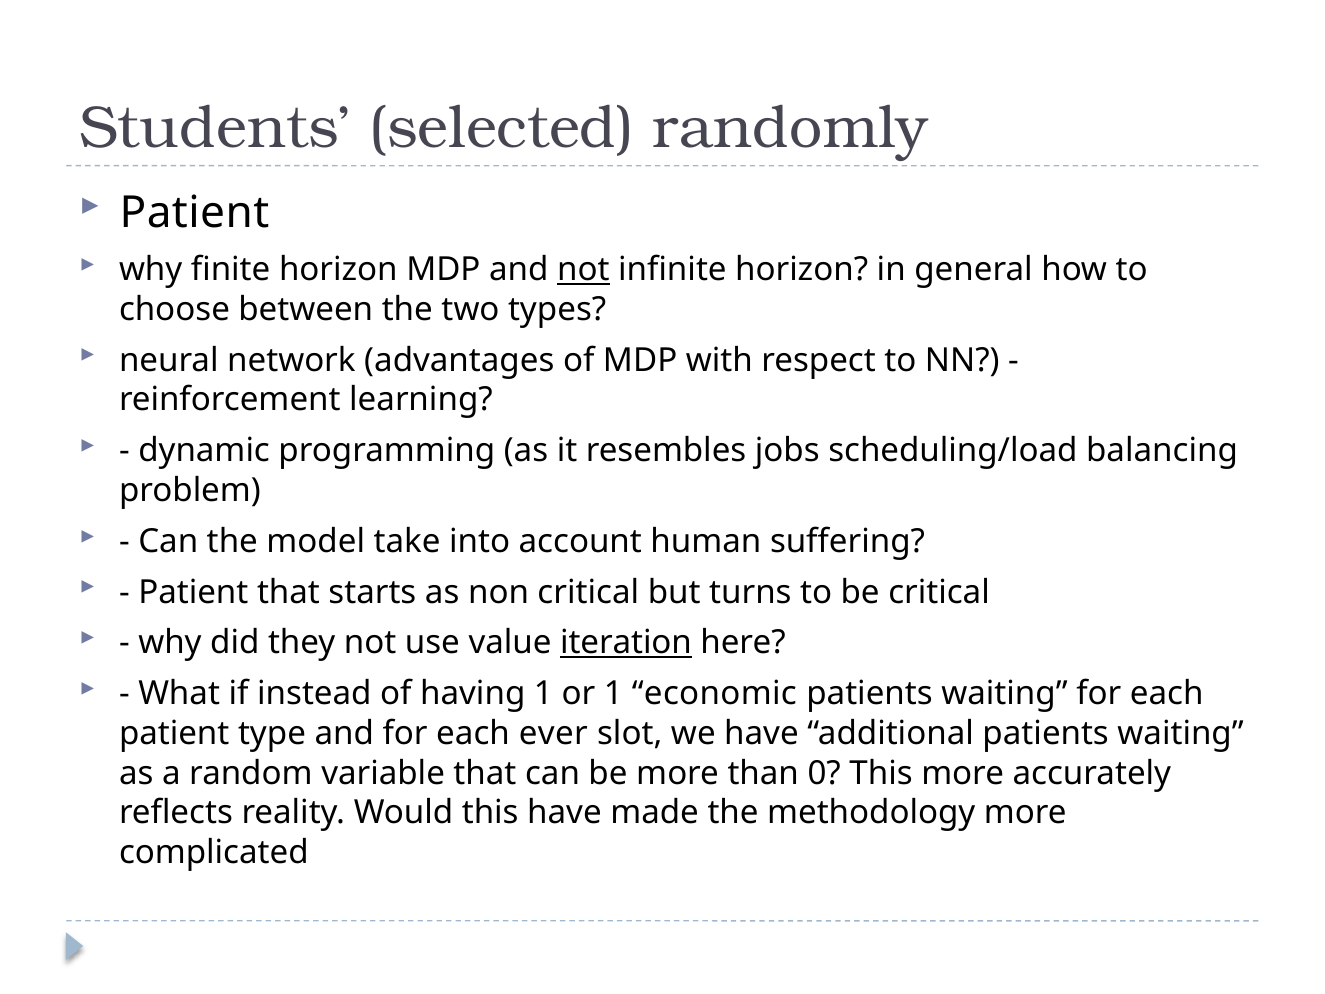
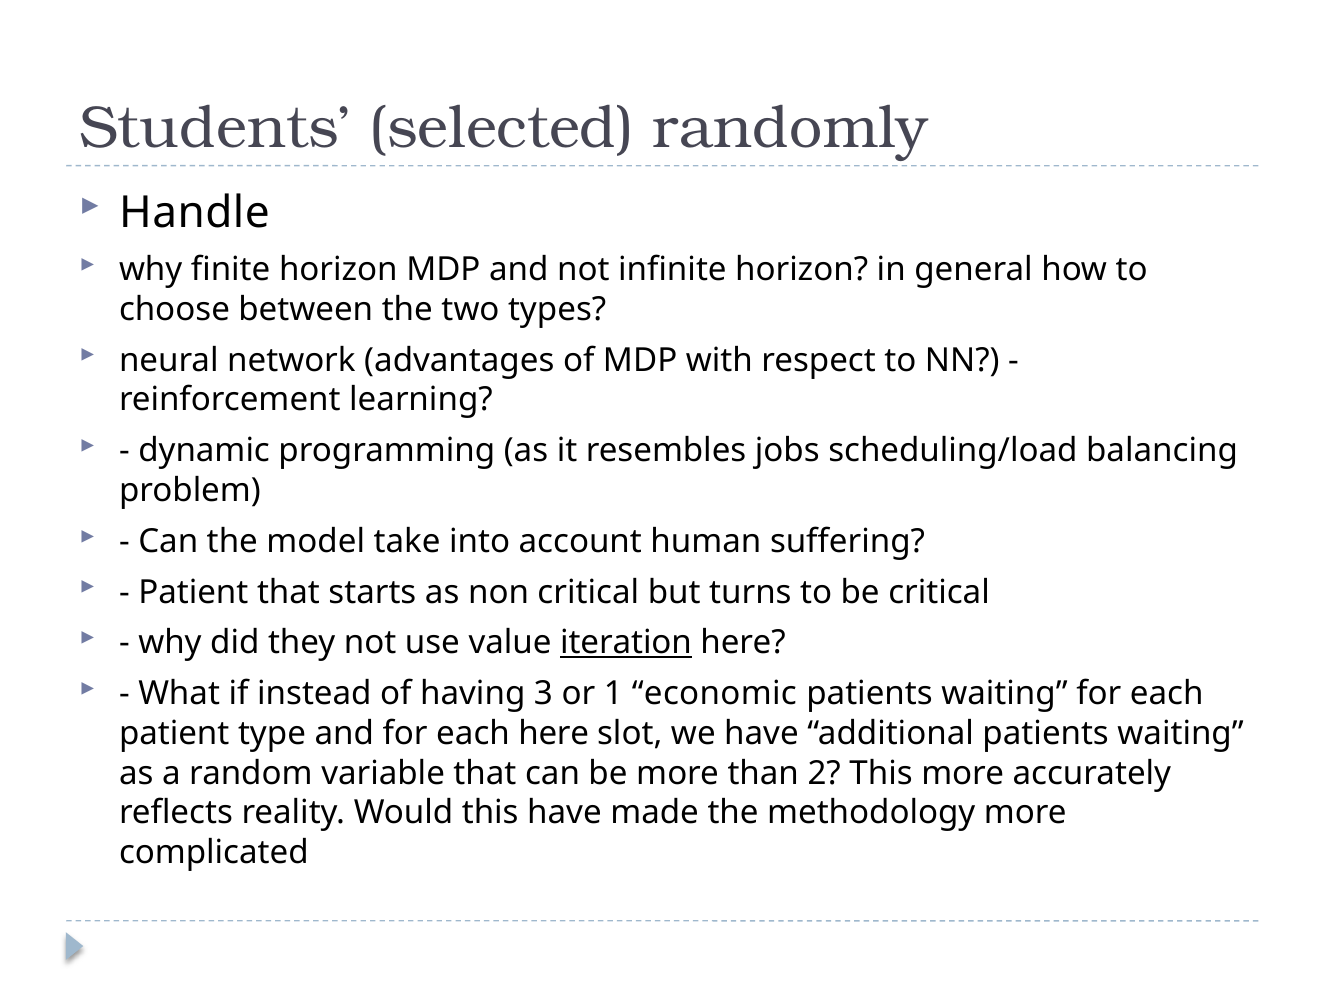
Patient: Patient -> Handle (194, 213)
not underline: present -> none (583, 269)
having 1: 1 -> 3 (543, 694)
each ever: ever -> here (554, 733)
0: 0 -> 2 (824, 773)
